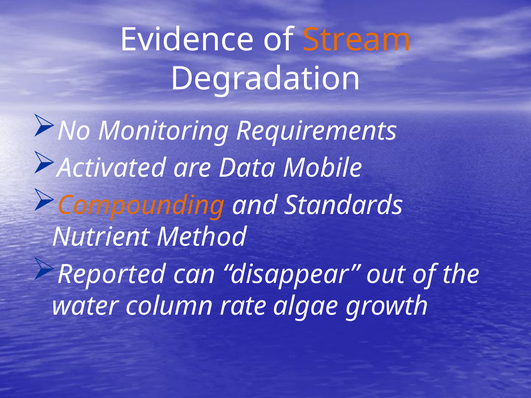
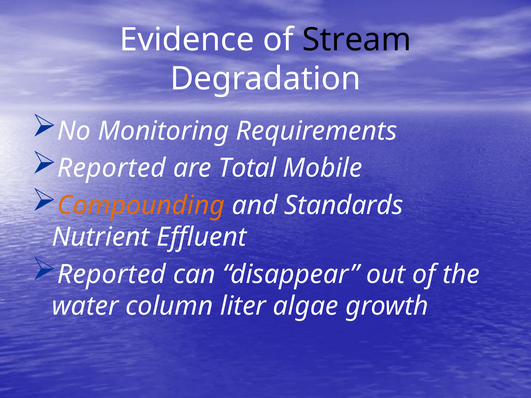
Stream colour: orange -> black (357, 40)
Activated: Activated -> Reported (112, 168)
Data: Data -> Total (247, 168)
Method: Method -> Effluent (202, 237)
rate: rate -> liter (243, 306)
